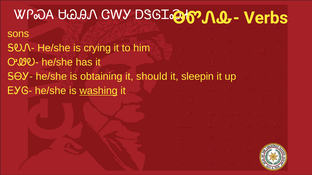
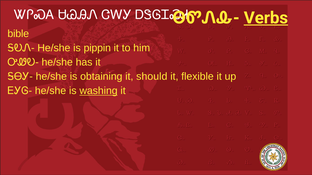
Verbs underline: none -> present (266, 18)
sons: sons -> bible (18, 34)
crying: crying -> pippin (97, 48)
sleepin: sleepin -> flexible (197, 77)
